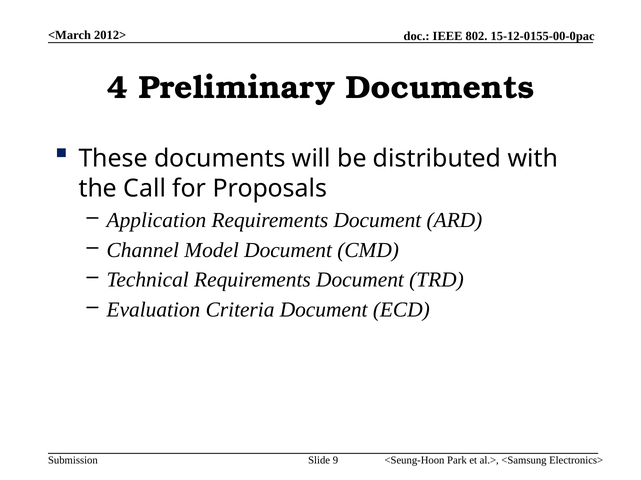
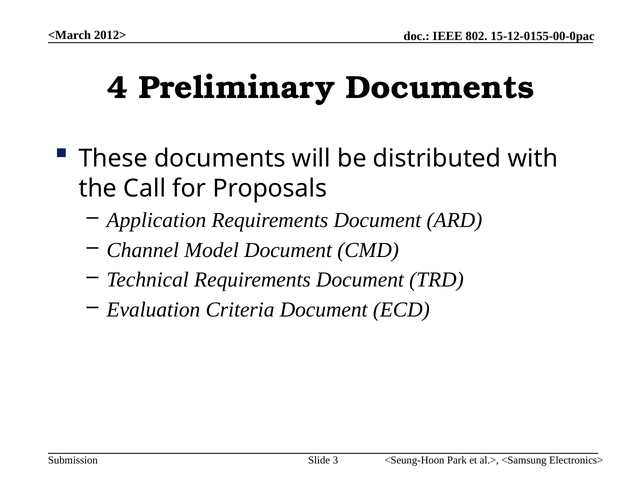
9: 9 -> 3 (335, 461)
